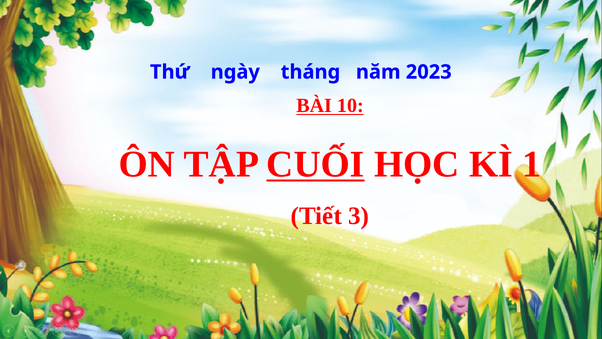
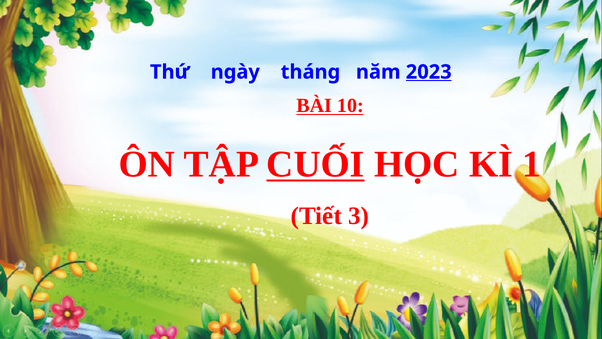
2023 underline: none -> present (429, 72)
